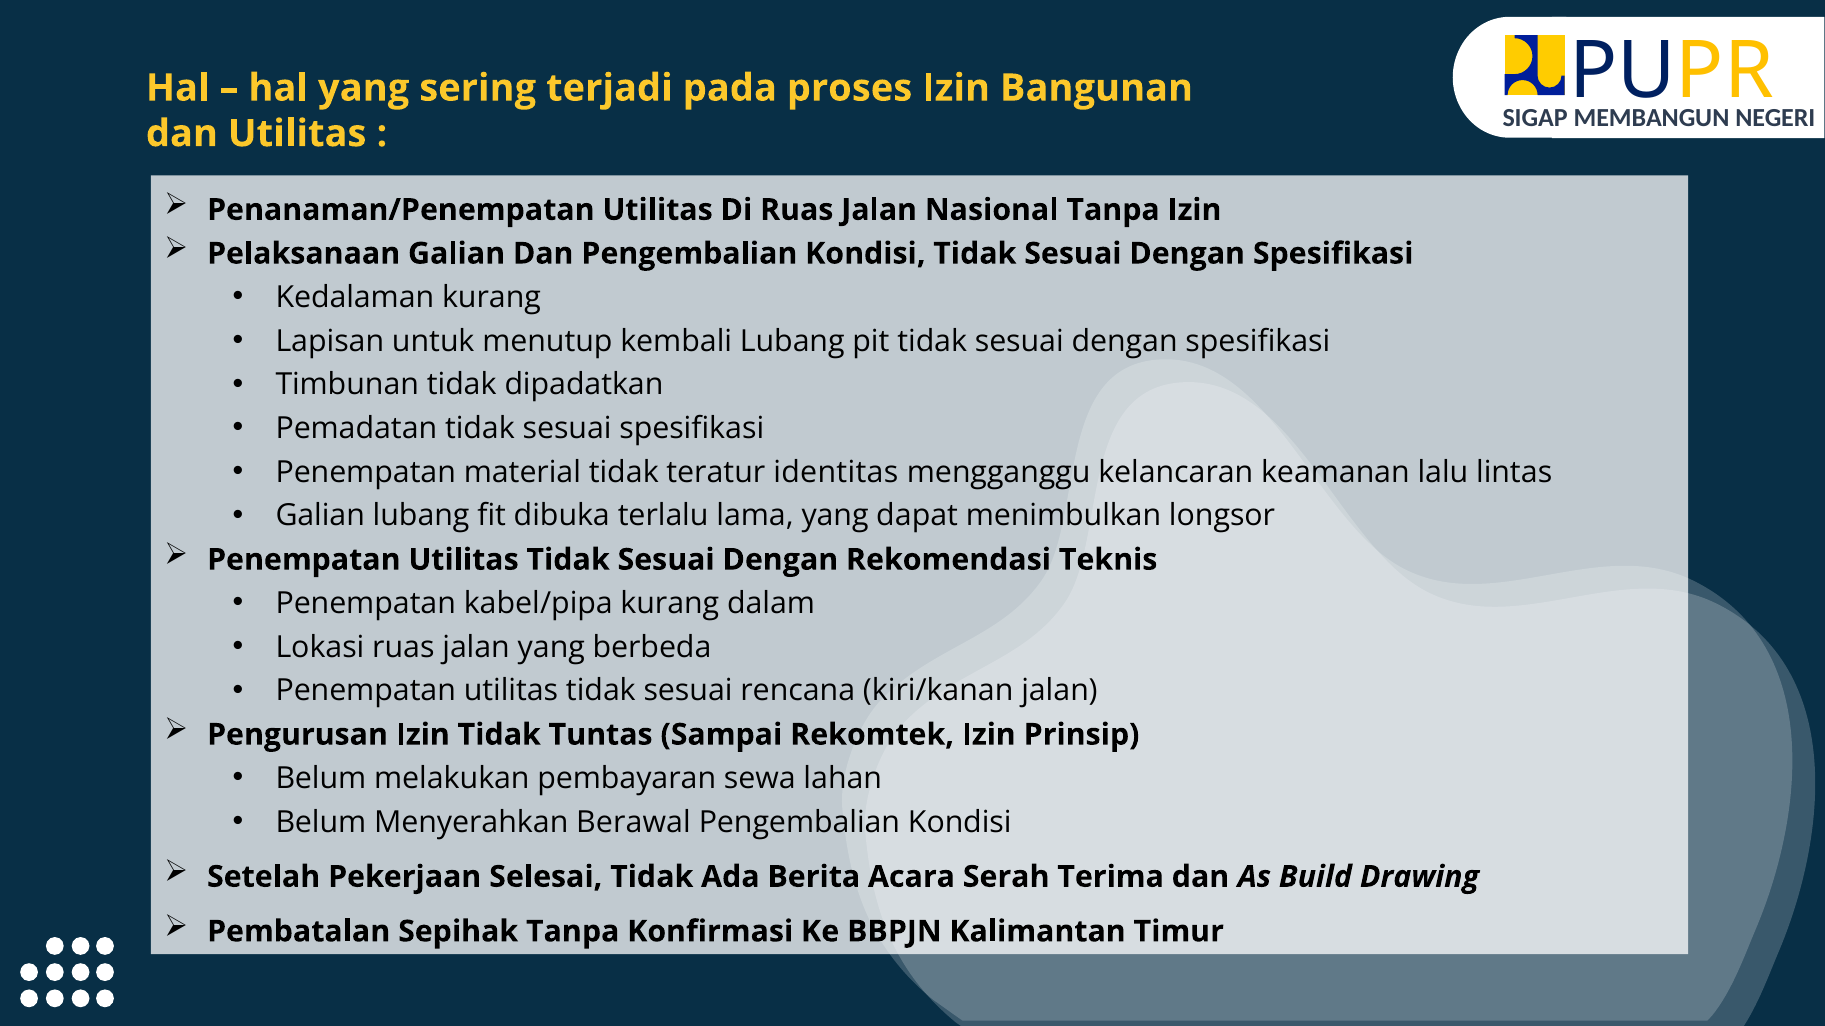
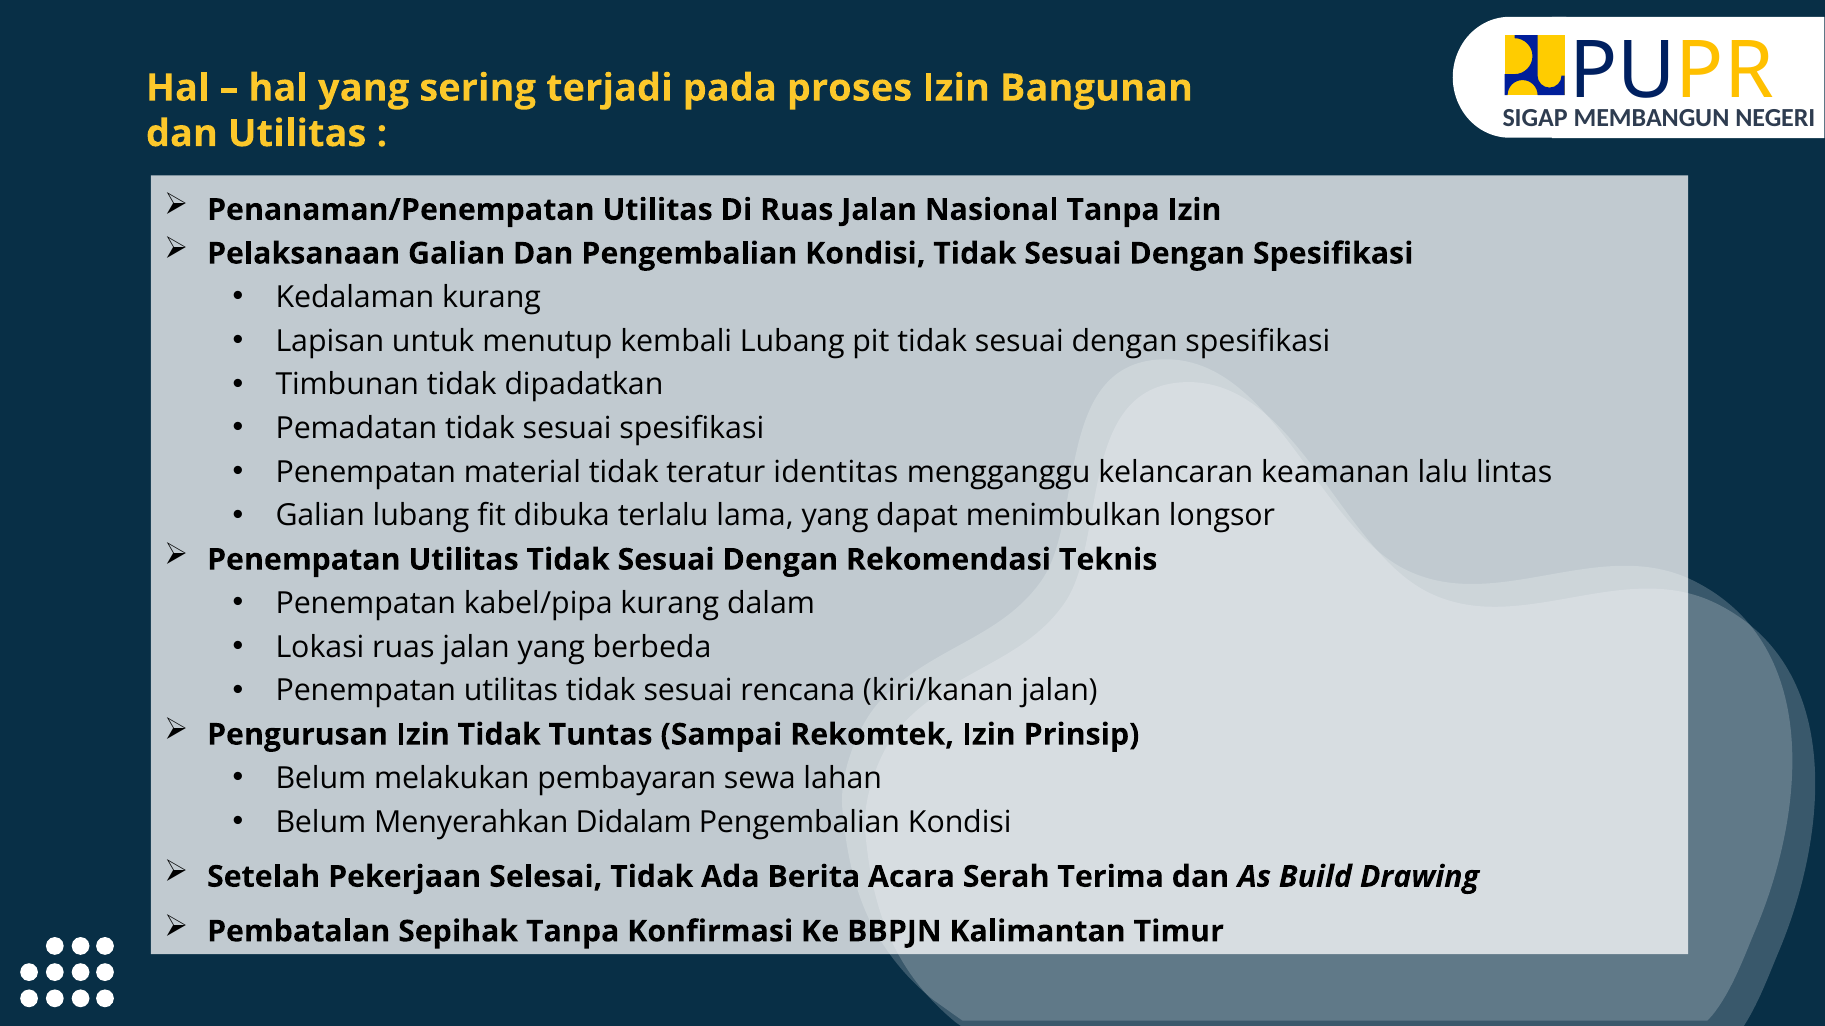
Berawal: Berawal -> Didalam (634, 823)
